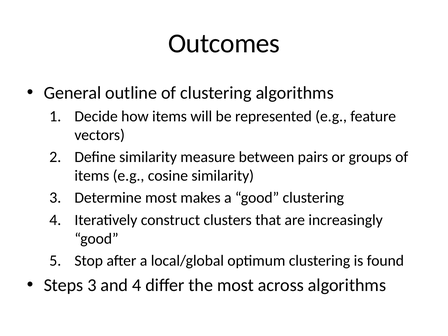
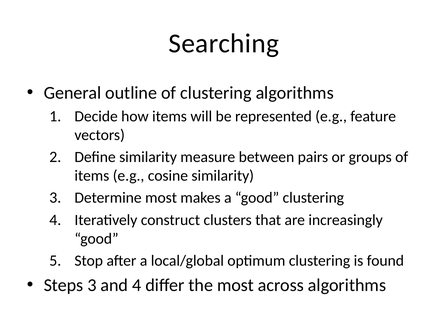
Outcomes: Outcomes -> Searching (224, 43)
